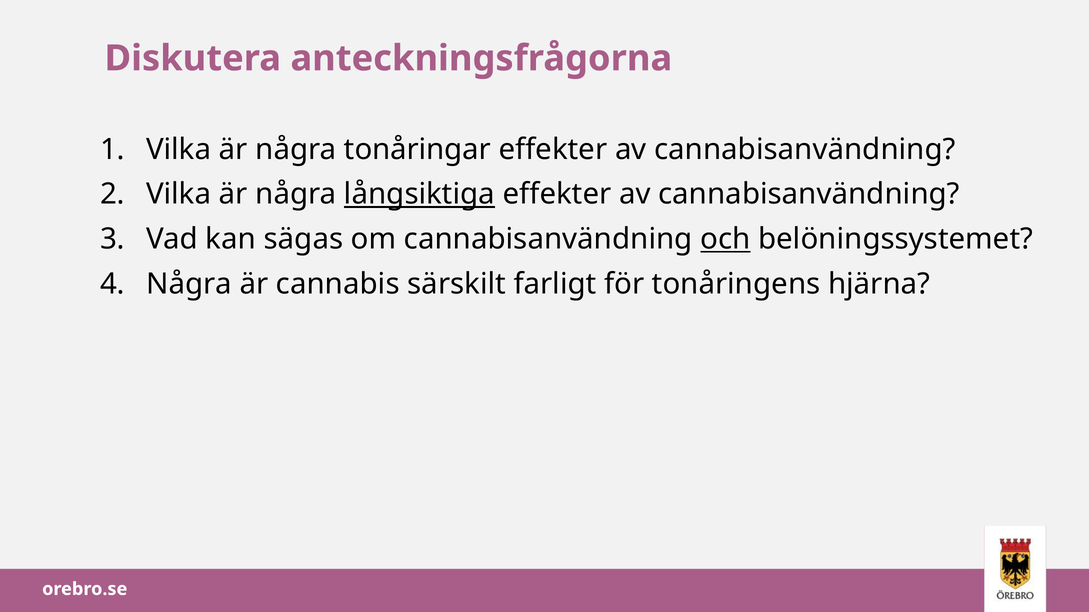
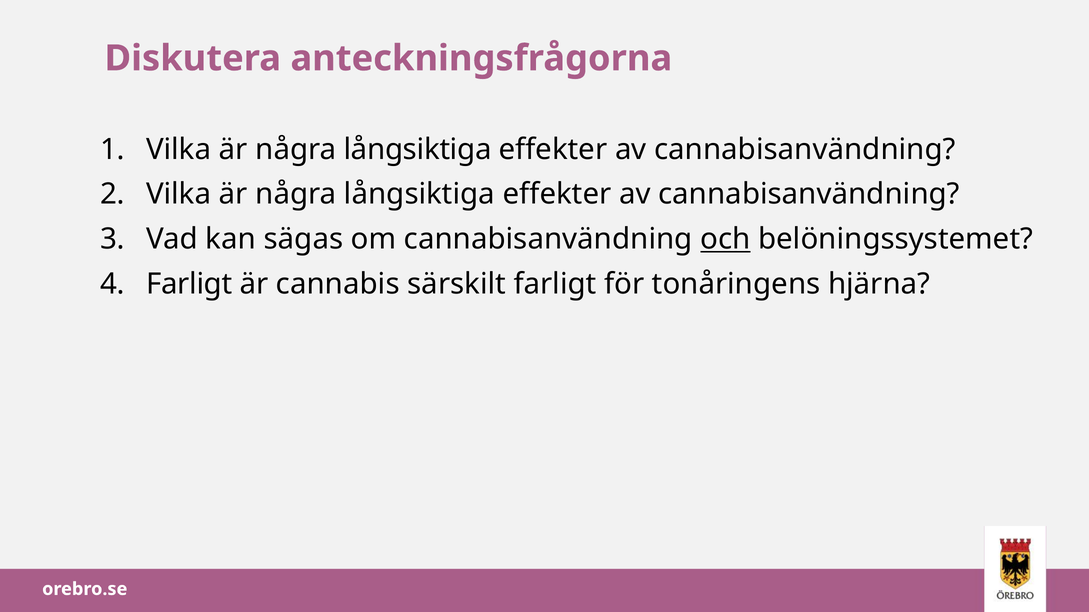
tonåringar: tonåringar -> långsiktiga (418, 150)
långsiktiga underline: present -> none (419, 194)
Några: Några -> Farligt (189, 284)
